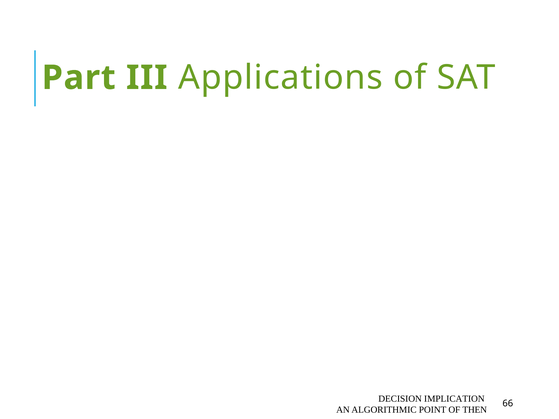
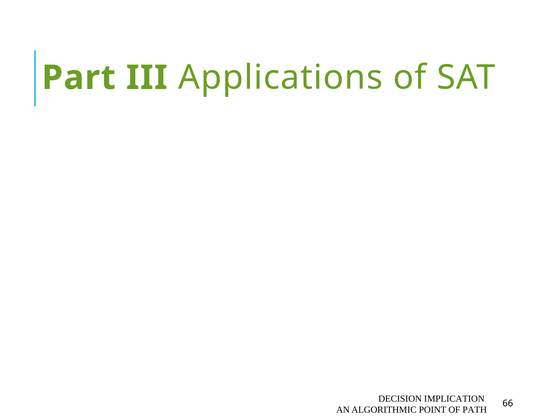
THEN: THEN -> PATH (475, 410)
